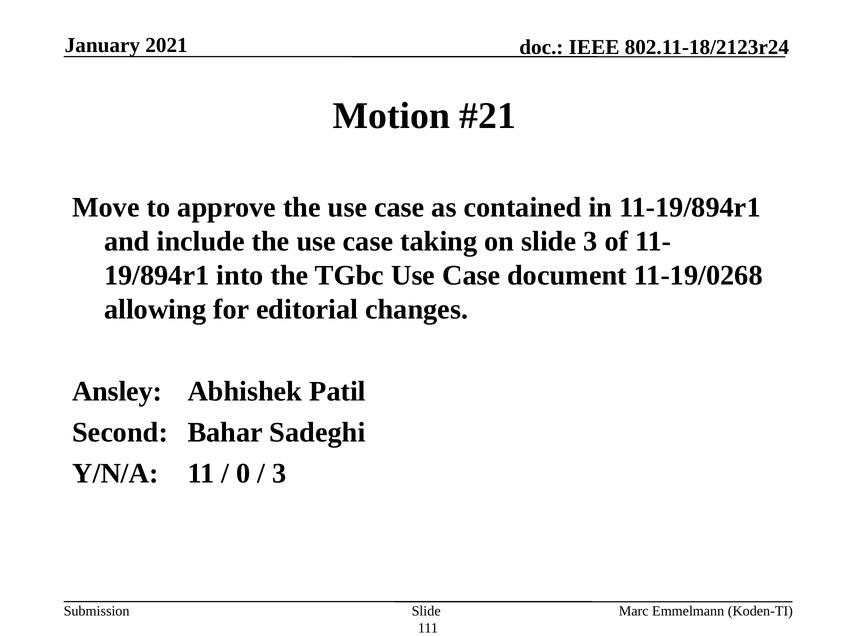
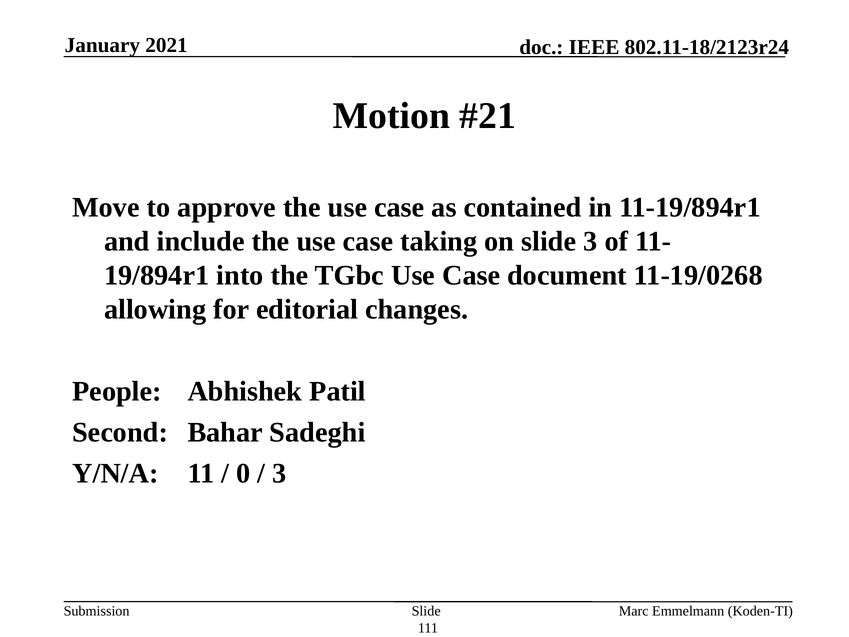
Ansley: Ansley -> People (117, 391)
